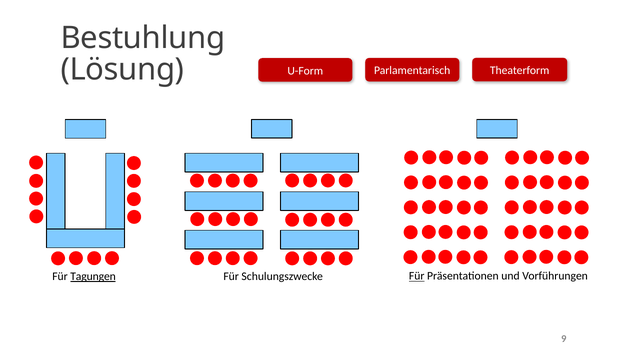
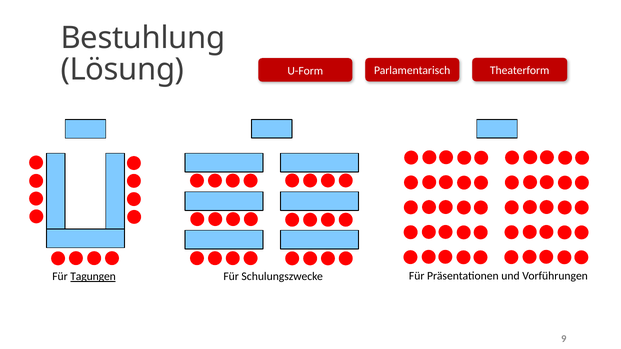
Für underline: present -> none (417, 276)
